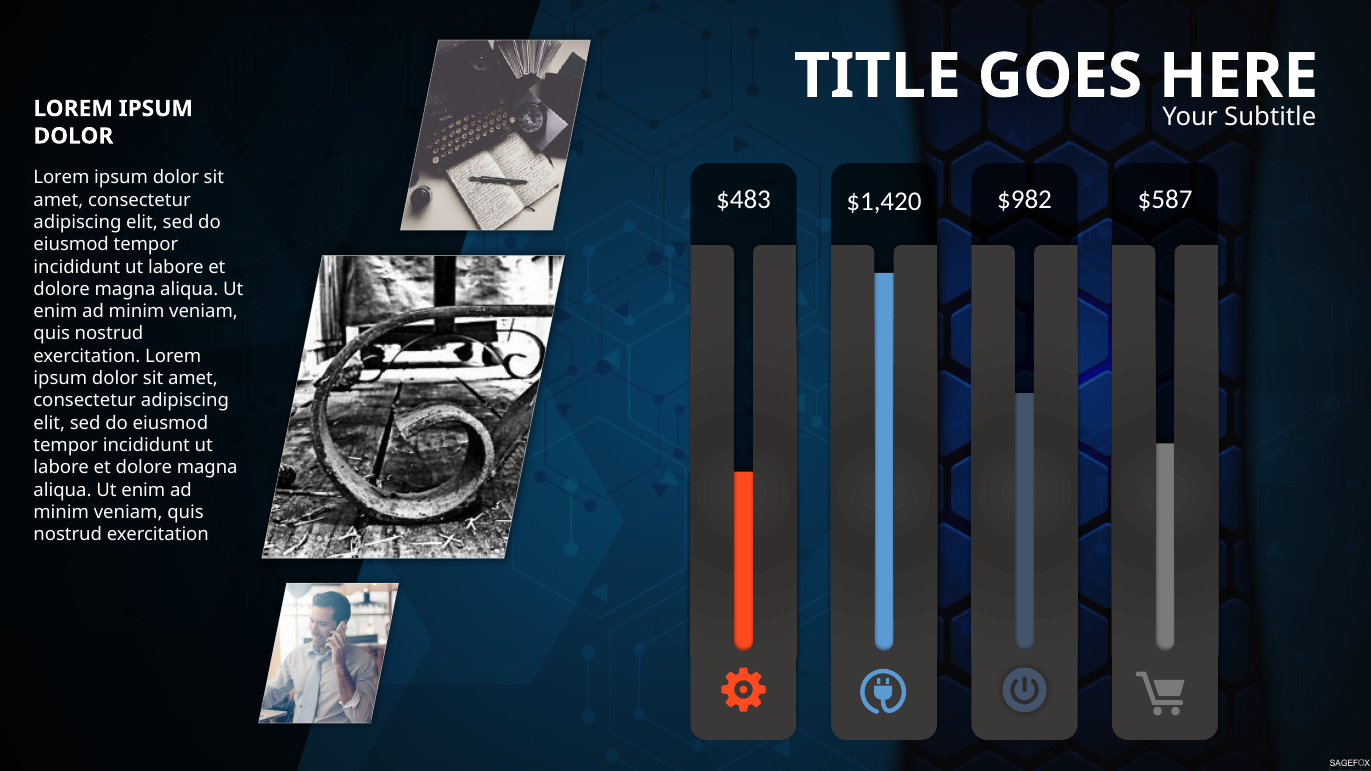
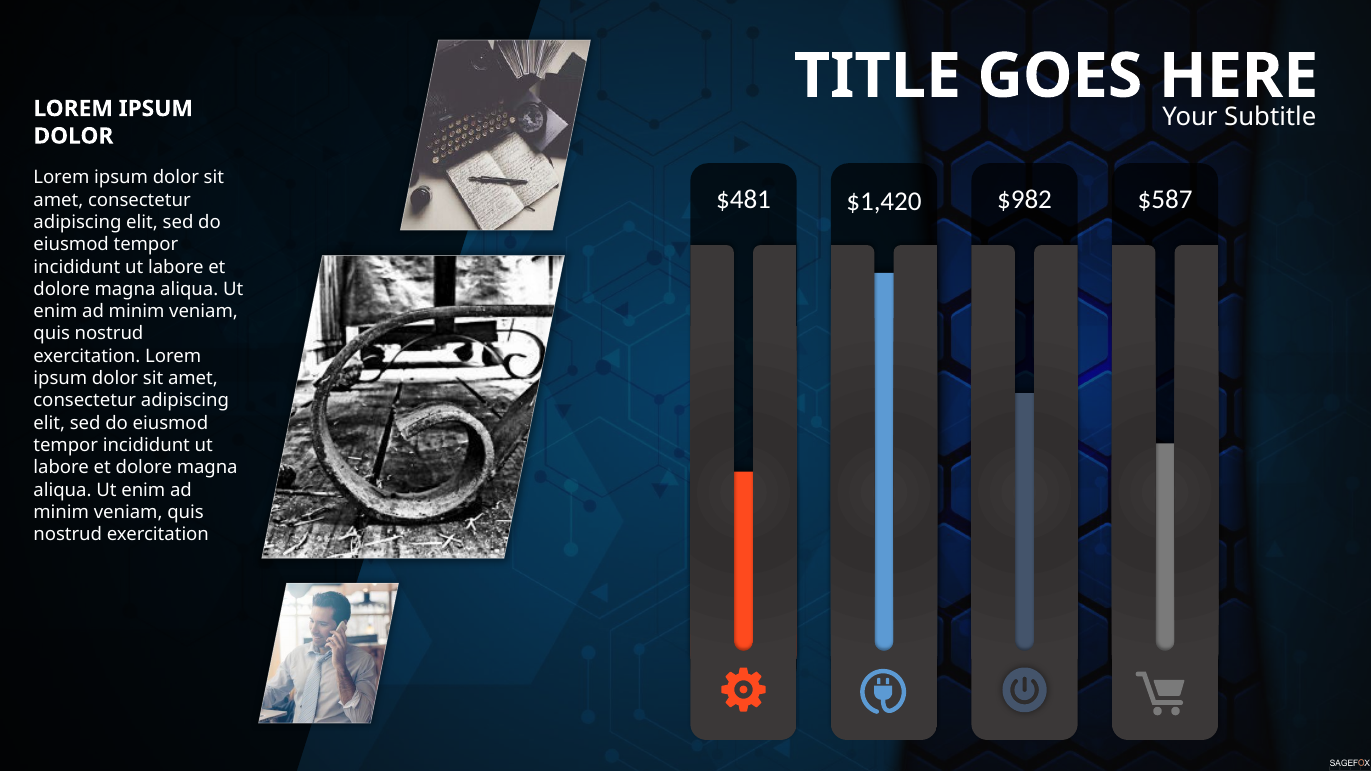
$483: $483 -> $481 (744, 200)
